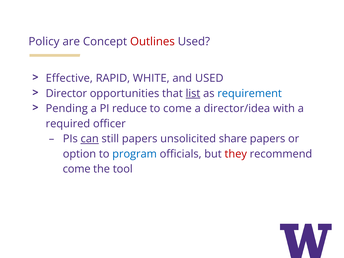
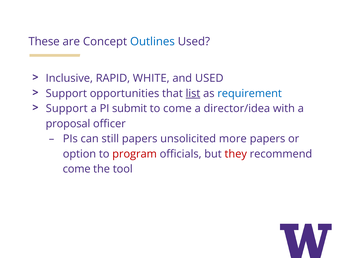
Policy: Policy -> These (44, 42)
Outlines colour: red -> blue (152, 42)
Effective: Effective -> Inclusive (69, 78)
Director: Director -> Support (66, 93)
Pending: Pending -> Support (67, 109)
reduce: reduce -> submit (130, 109)
required: required -> proposal (68, 124)
can underline: present -> none (90, 139)
share: share -> more (233, 139)
program colour: blue -> red (135, 154)
